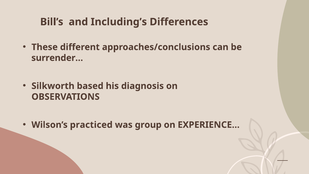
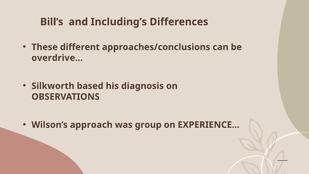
surrender…: surrender… -> overdrive… (57, 58)
practiced: practiced -> approach (91, 125)
